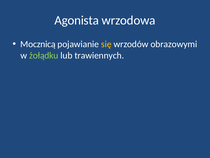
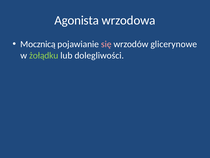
się colour: yellow -> pink (106, 44)
obrazowymi: obrazowymi -> glicerynowe (174, 44)
trawiennych: trawiennych -> dolegliwości (99, 55)
